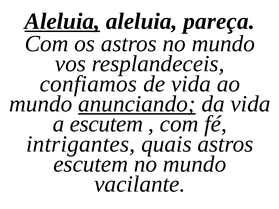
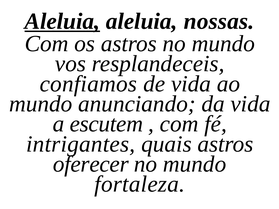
pareça: pareça -> nossas (219, 21)
anunciando underline: present -> none (137, 104)
escutem: escutem -> oferecer (91, 164)
vacilante: vacilante -> fortaleza (140, 184)
